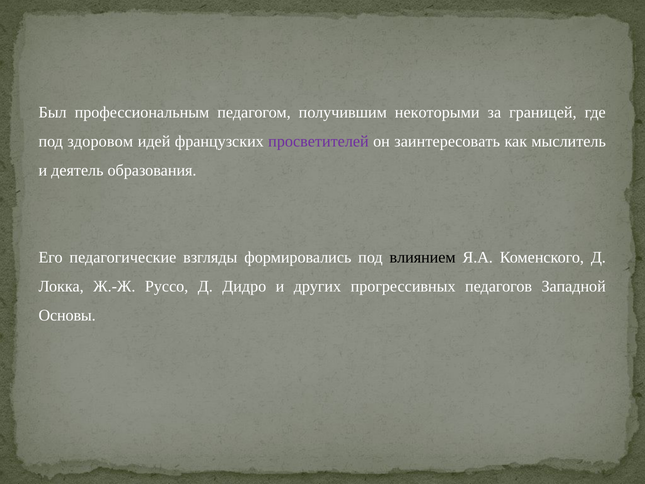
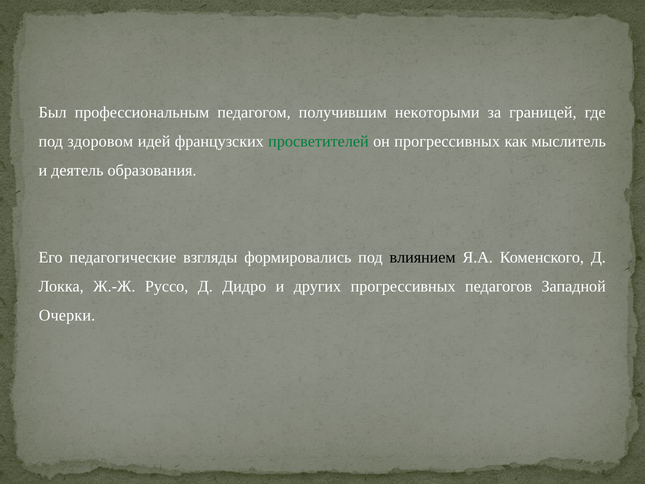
просветителей colour: purple -> green (318, 141)
он заинтересовать: заинтересовать -> прогрессивных (447, 141)
Основы: Основы -> Очерки (67, 315)
